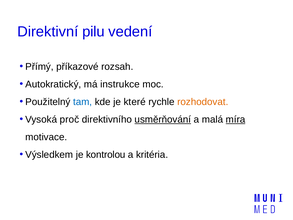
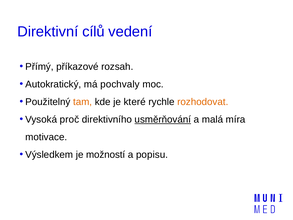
pilu: pilu -> cílů (93, 32)
instrukce: instrukce -> pochvaly (120, 84)
tam colour: blue -> orange (83, 102)
míra underline: present -> none (236, 119)
kontrolou: kontrolou -> možností (106, 155)
kritéria: kritéria -> popisu (152, 155)
